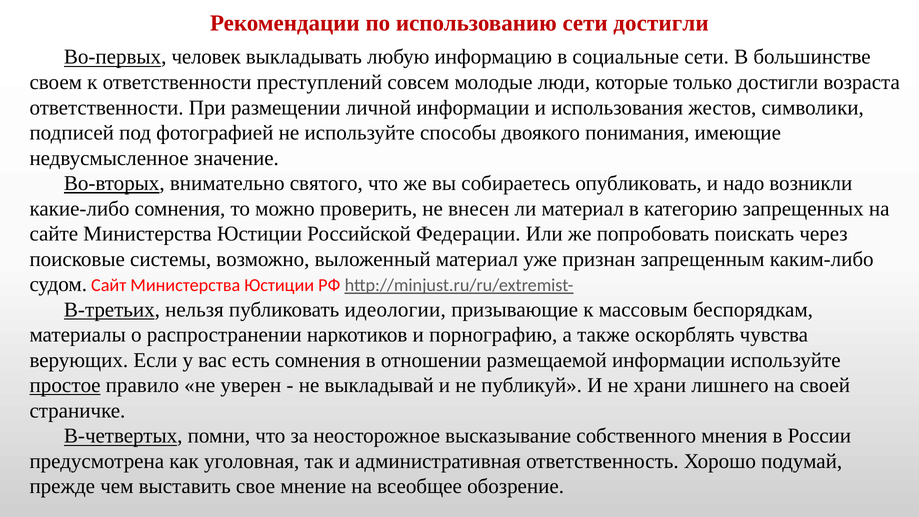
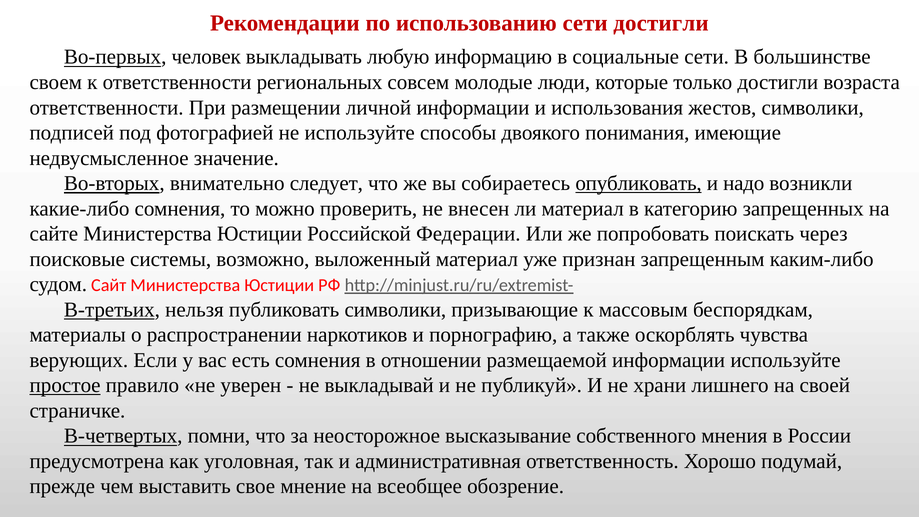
преступлений: преступлений -> региональных (319, 82)
святого: святого -> следует (326, 183)
опубликовать underline: none -> present (639, 183)
публиковать идеологии: идеологии -> символики (395, 310)
